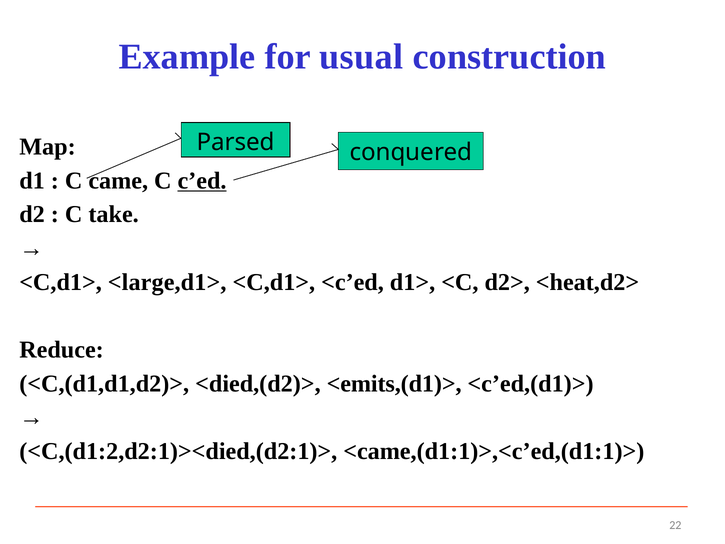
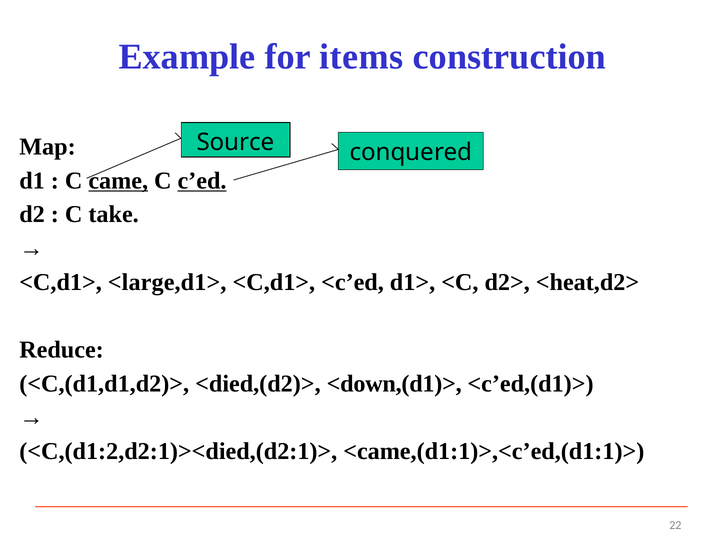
usual: usual -> items (361, 57)
Parsed: Parsed -> Source (236, 142)
came underline: none -> present (118, 181)
<emits,(d1)>: <emits,(d1)> -> <down,(d1)> (394, 383)
